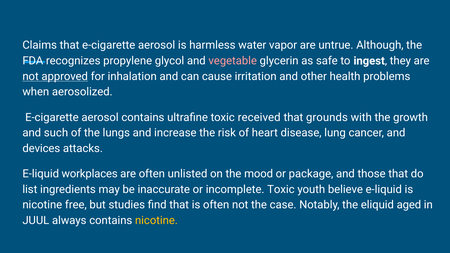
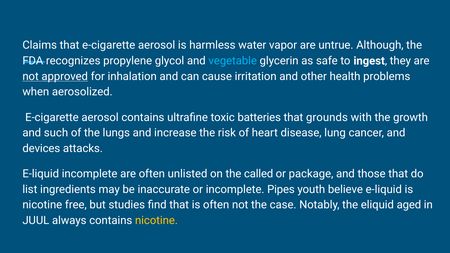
vegetable colour: pink -> light blue (233, 61)
received: received -> batteries (259, 117)
E-liquid workplaces: workplaces -> incomplete (90, 174)
mood: mood -> called (259, 174)
incomplete Toxic: Toxic -> Pipes (281, 189)
